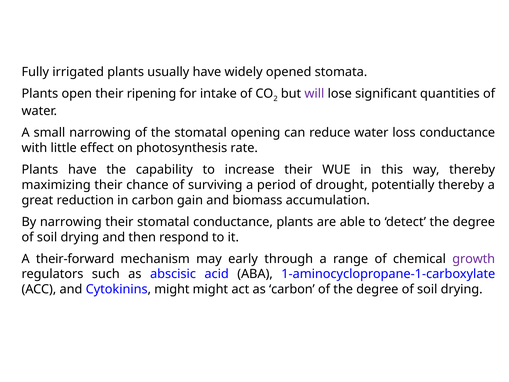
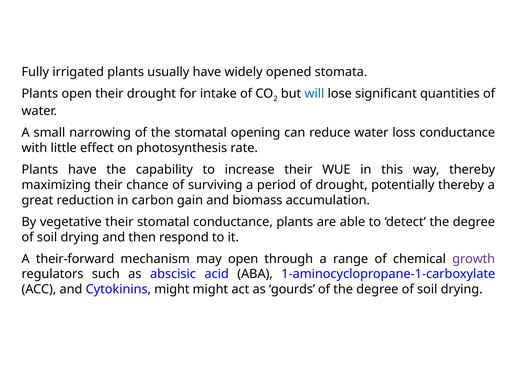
their ripening: ripening -> drought (151, 94)
will colour: purple -> blue (314, 94)
By narrowing: narrowing -> vegetative (71, 222)
may early: early -> open (243, 259)
as carbon: carbon -> gourds (292, 289)
